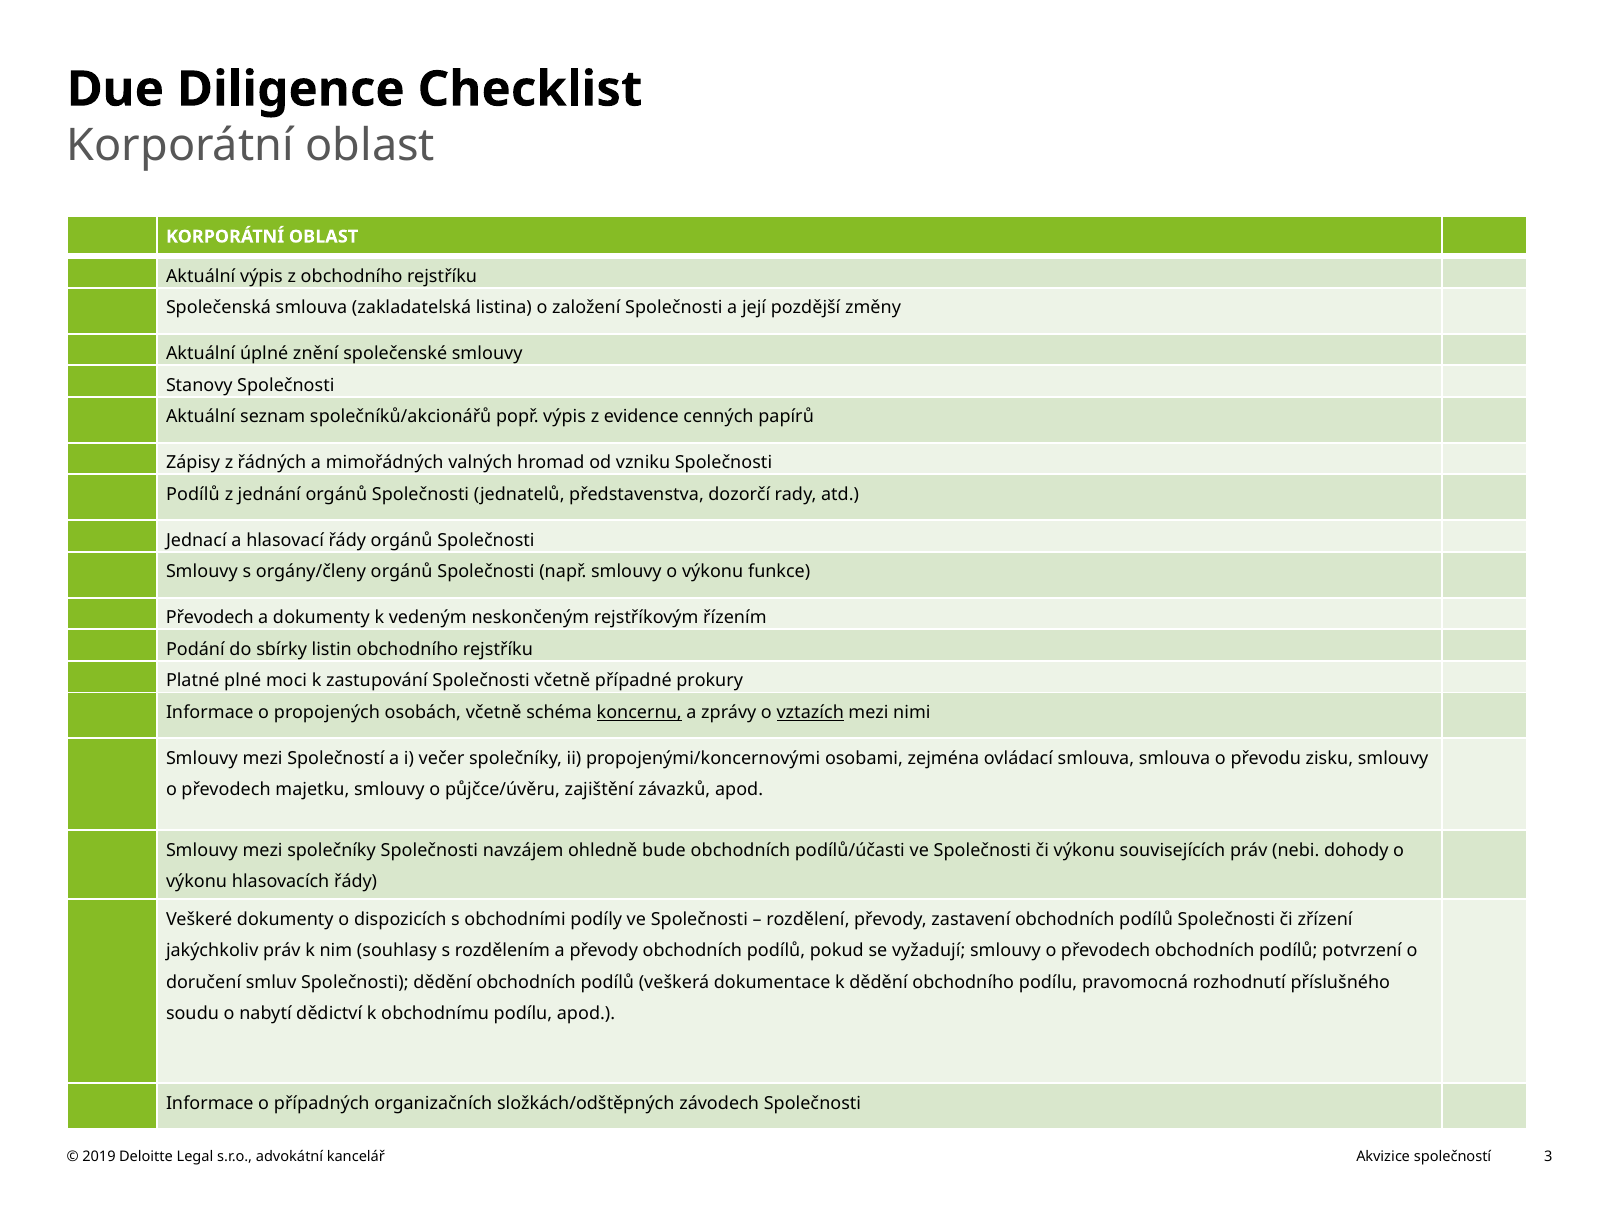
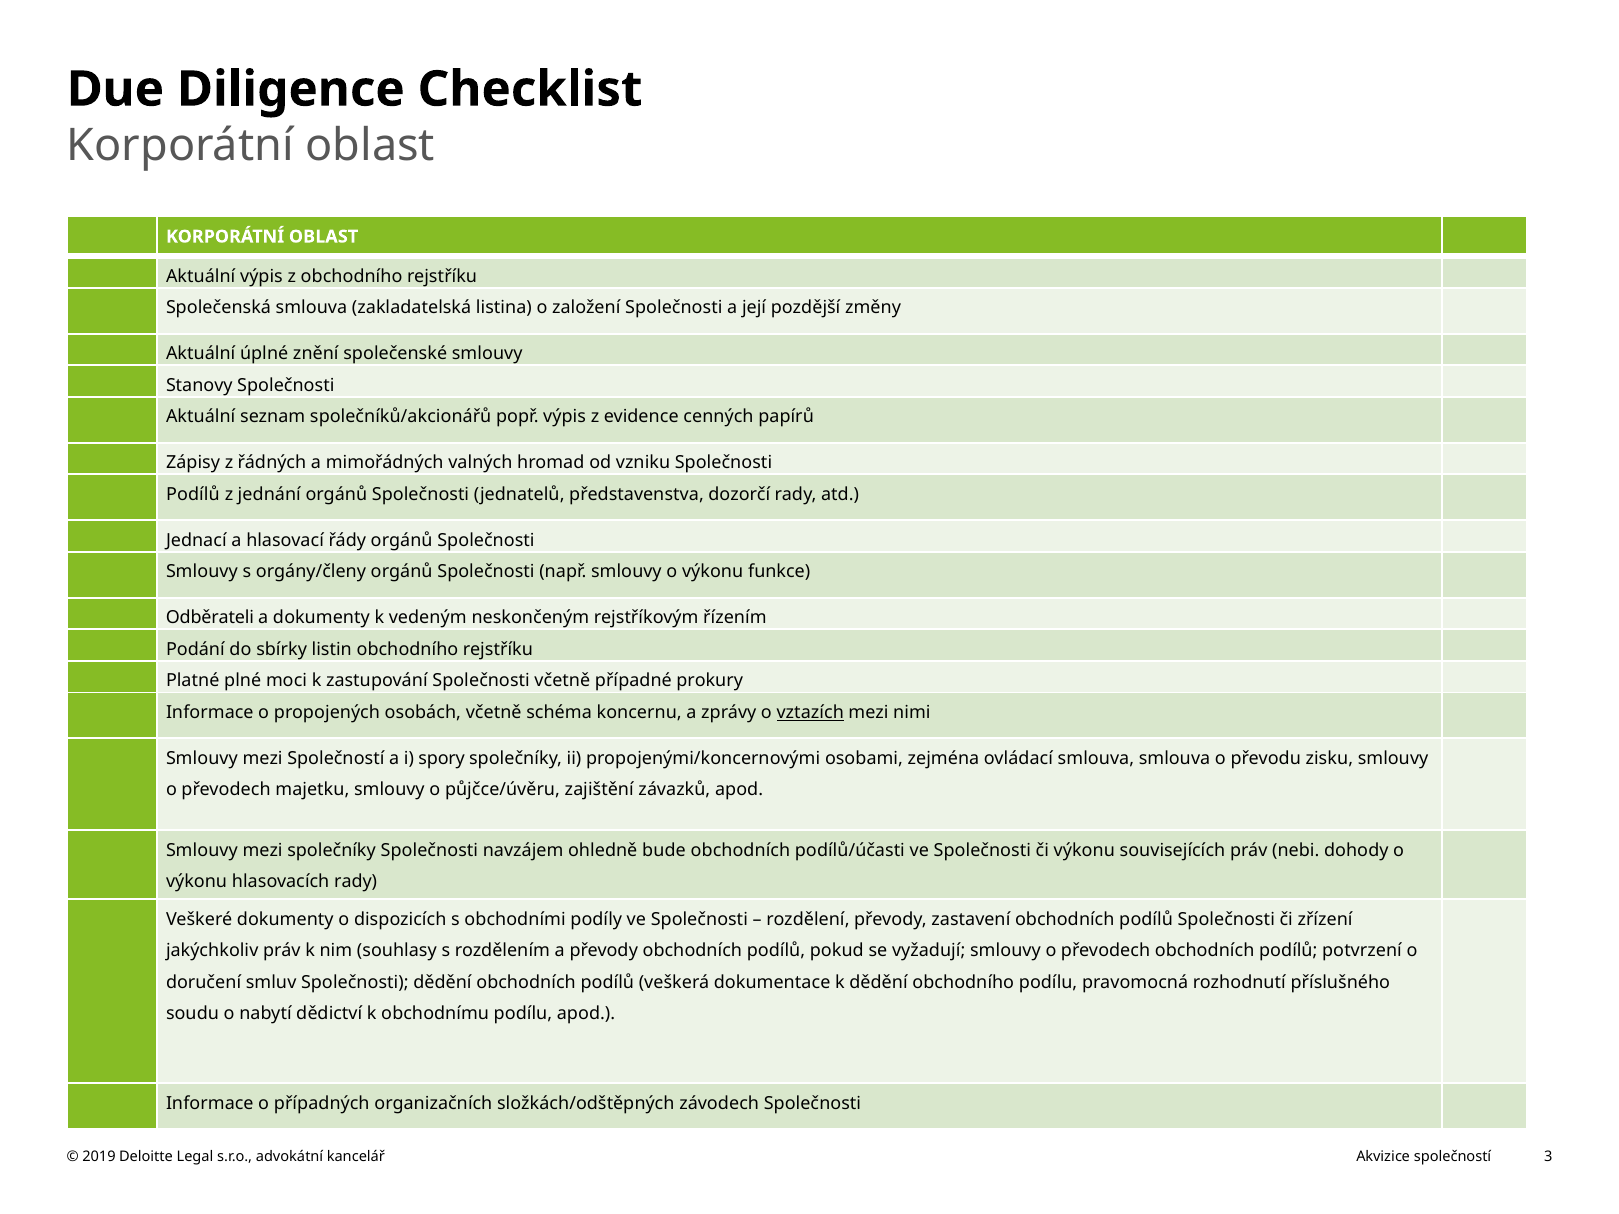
Převodech: Převodech -> Odběrateli (210, 618)
koncernu underline: present -> none (639, 713)
večer: večer -> spory (442, 759)
hlasovacích řády: řády -> rady (356, 882)
